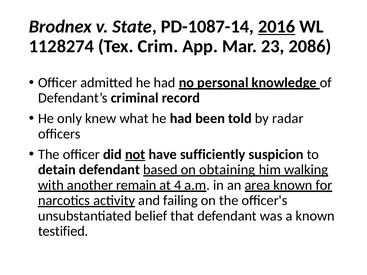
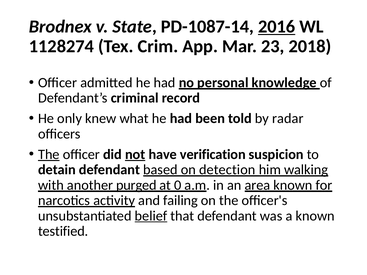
2086: 2086 -> 2018 (310, 46)
The underline: none -> present (49, 154)
sufficiently: sufficiently -> verification (213, 154)
obtaining: obtaining -> detection (227, 170)
remain: remain -> purged (136, 185)
4: 4 -> 0 (178, 185)
belief underline: none -> present (151, 216)
